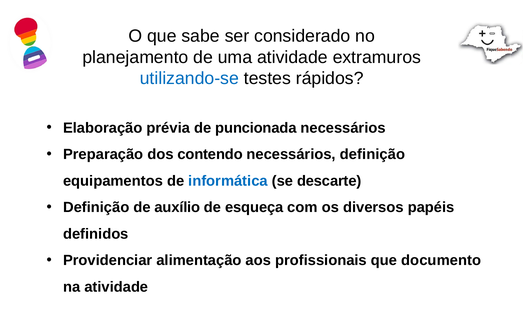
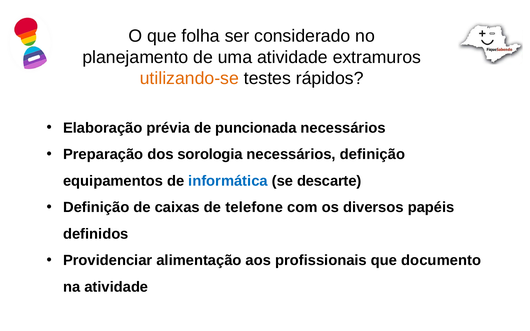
sabe: sabe -> folha (201, 36)
utilizando-se colour: blue -> orange (189, 79)
contendo: contendo -> sorologia (210, 155)
auxílio: auxílio -> caixas (177, 208)
esqueça: esqueça -> telefone (254, 208)
